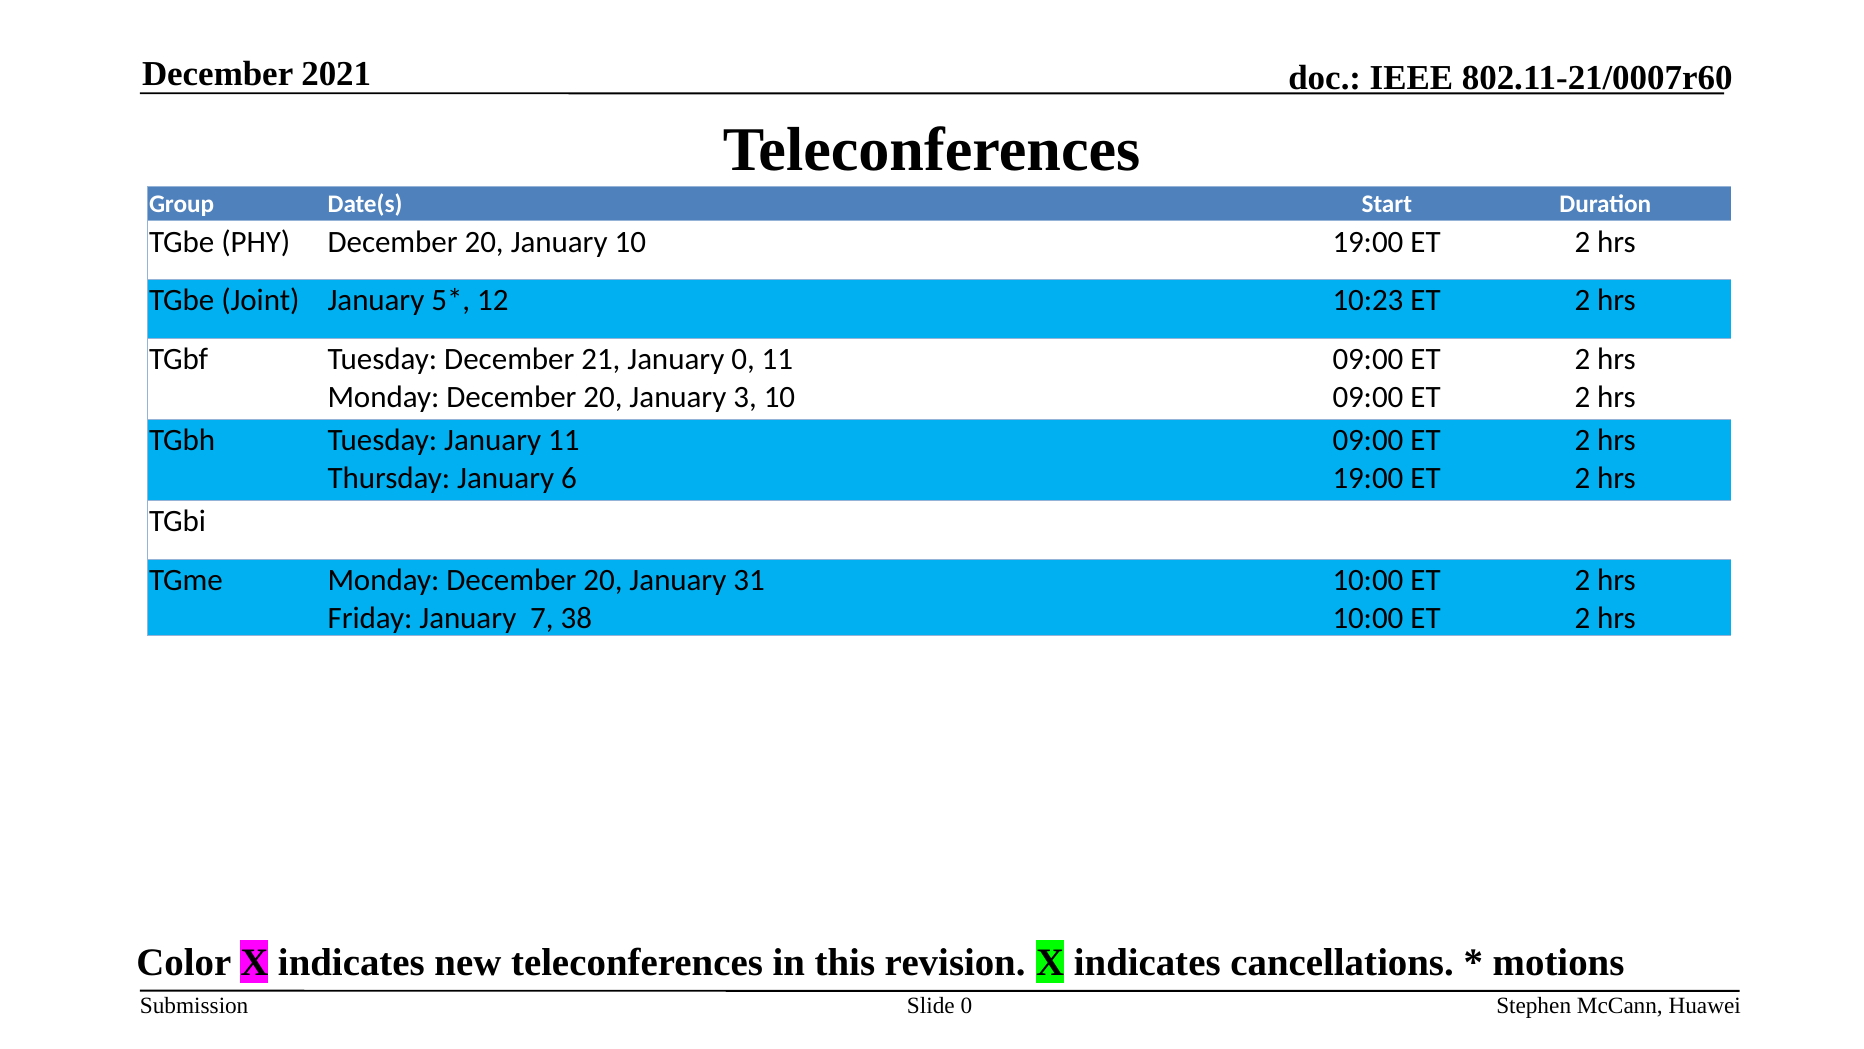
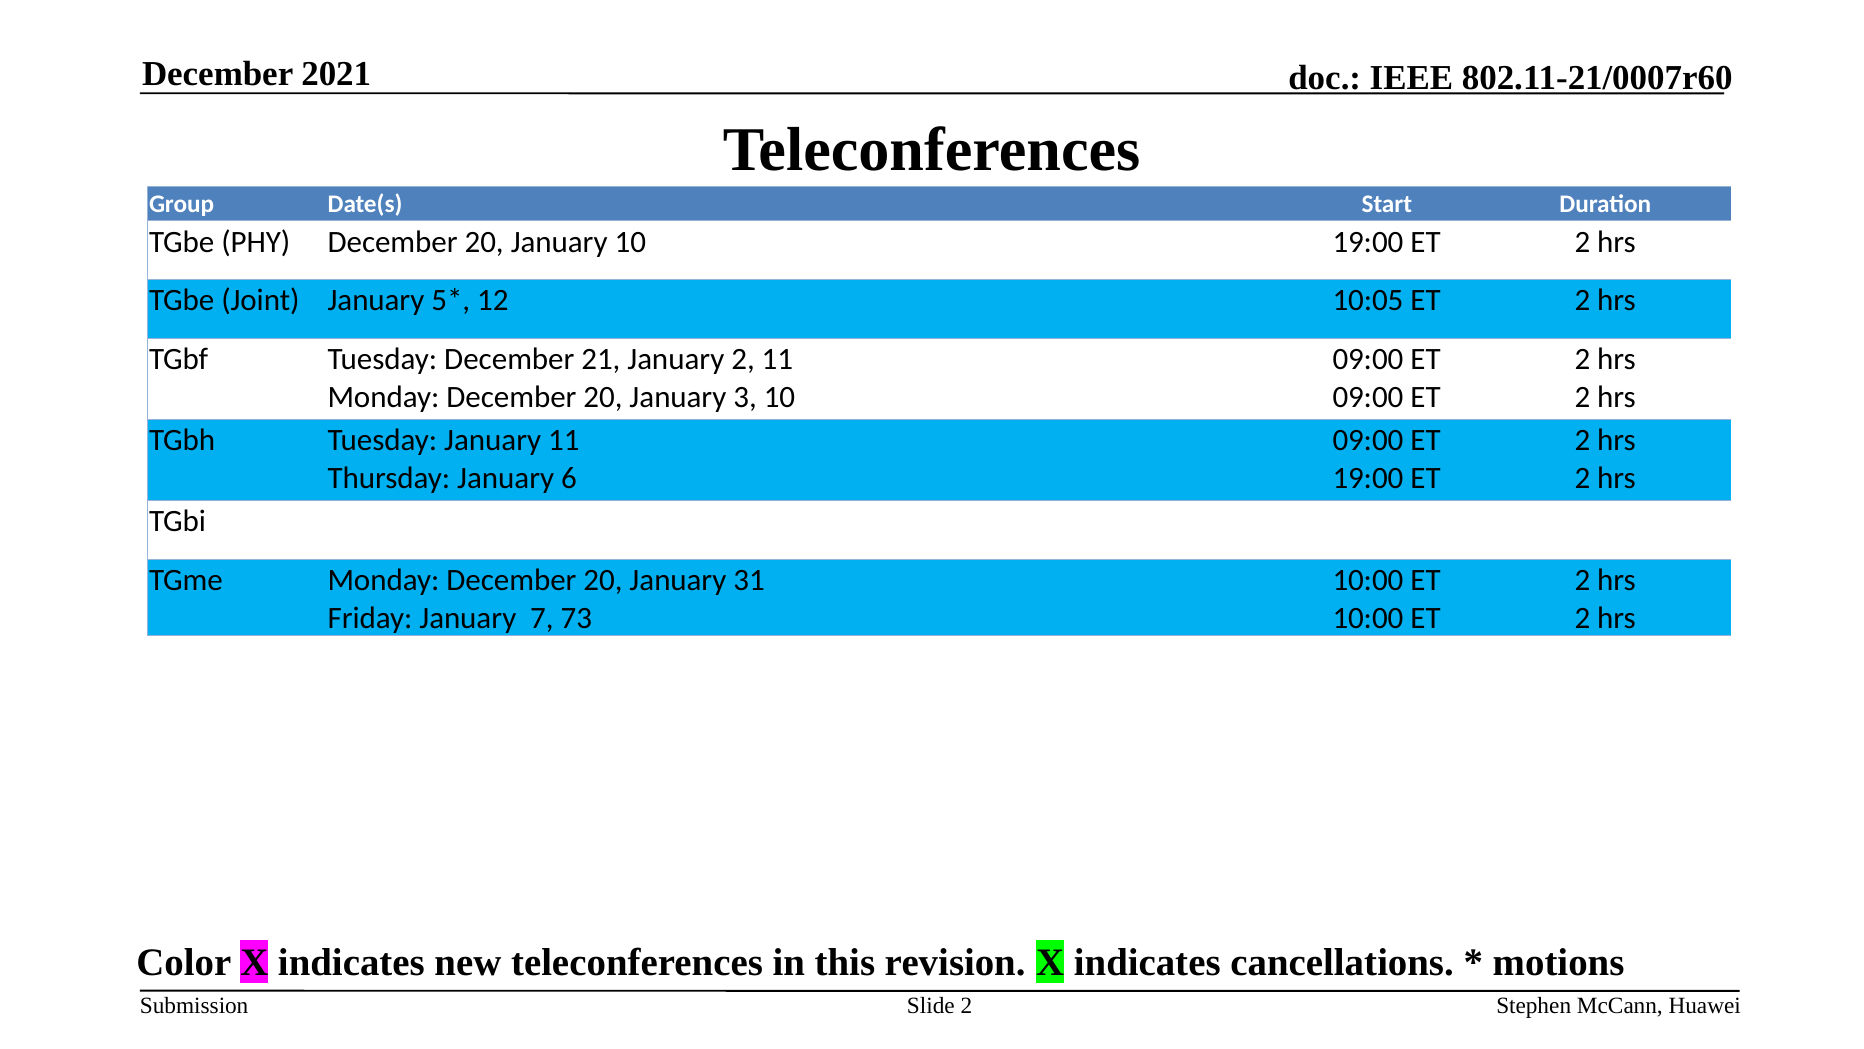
10:23: 10:23 -> 10:05 (1368, 300)
January 0: 0 -> 2 (743, 359)
38: 38 -> 73 (576, 618)
Slide 0: 0 -> 2 (966, 1006)
